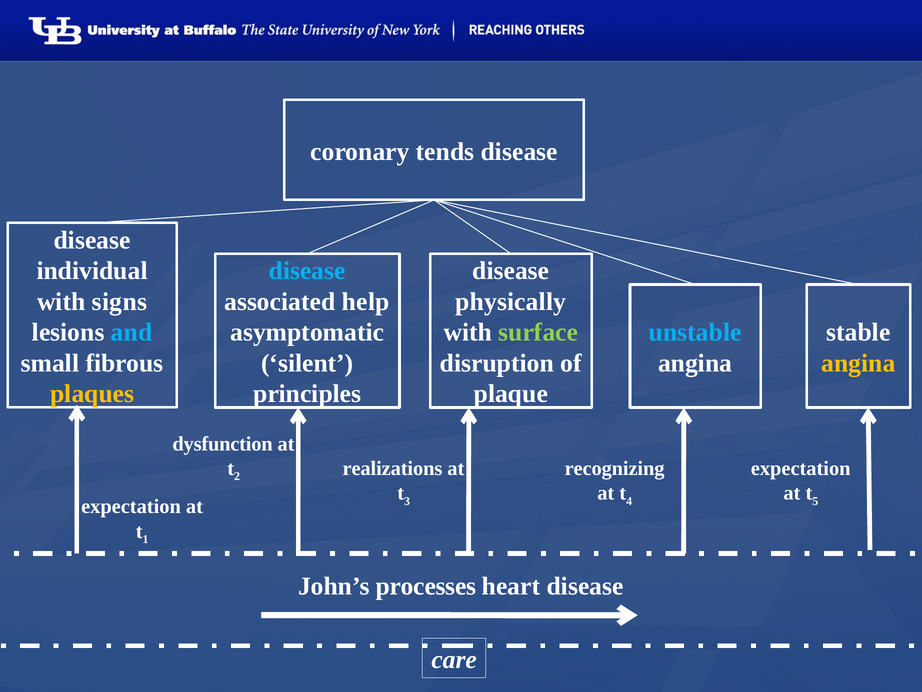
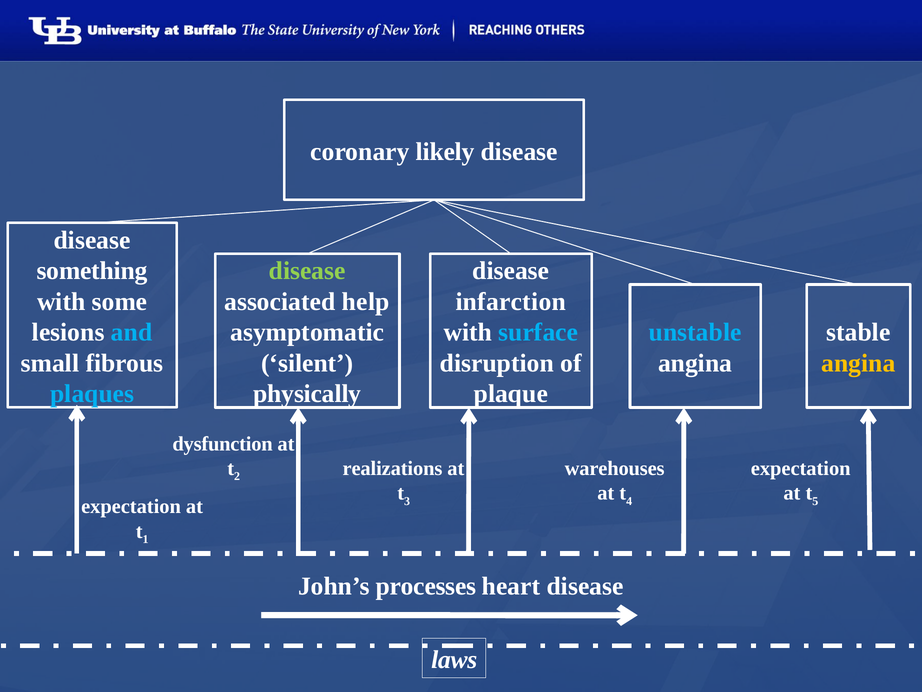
tends: tends -> likely (445, 152)
individual: individual -> something (92, 271)
disease colour: light blue -> light green (307, 271)
signs: signs -> some (120, 301)
physically: physically -> infarction (511, 301)
surface colour: light green -> light blue (538, 332)
plaques colour: yellow -> light blue (92, 394)
principles: principles -> physically (307, 394)
recognizing: recognizing -> warehouses (615, 468)
care: care -> laws (454, 659)
